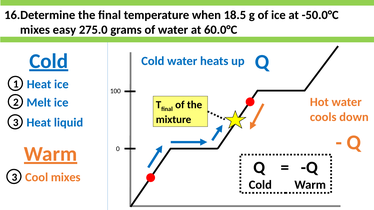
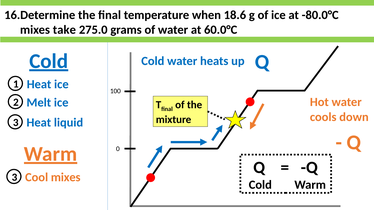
18.5: 18.5 -> 18.6 (235, 15)
-50.0°C: -50.0°C -> -80.0°C (320, 15)
easy: easy -> take (64, 30)
